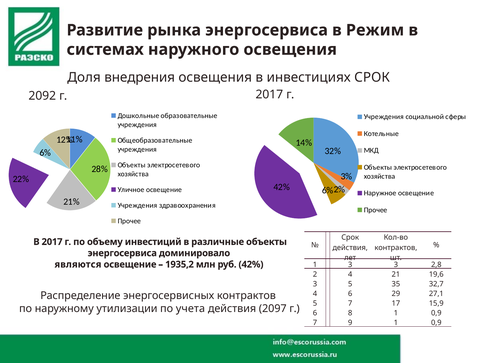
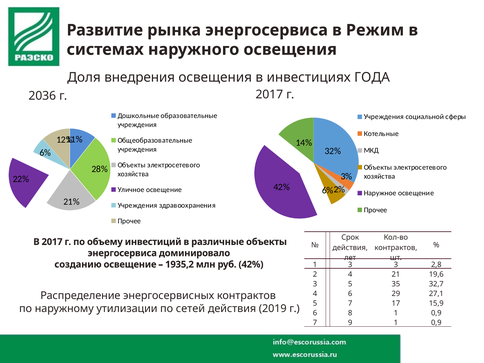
инвестициях СРОК: СРОК -> ГОДА (372, 78)
2092: 2092 -> 2036 (42, 96)
являются: являются -> созданию (78, 264)
учета: учета -> сетей (190, 309)
2097: 2097 -> 2019 (273, 309)
